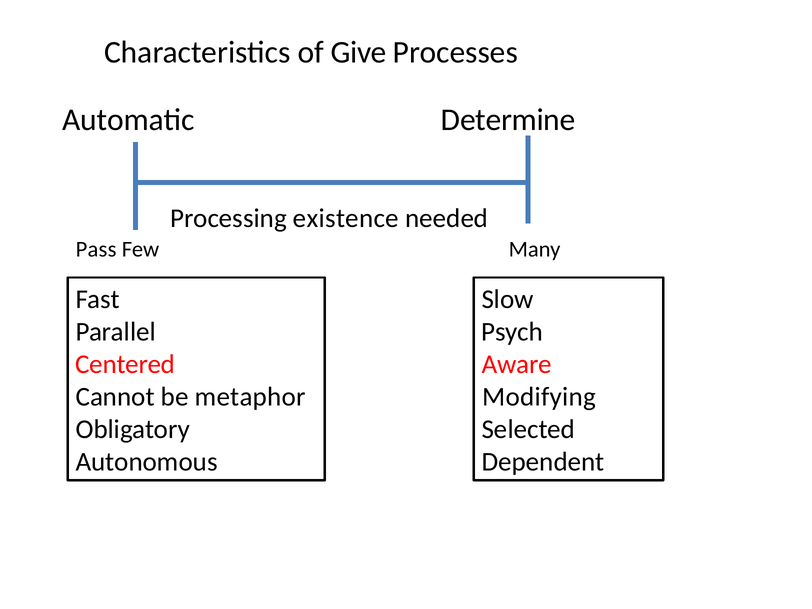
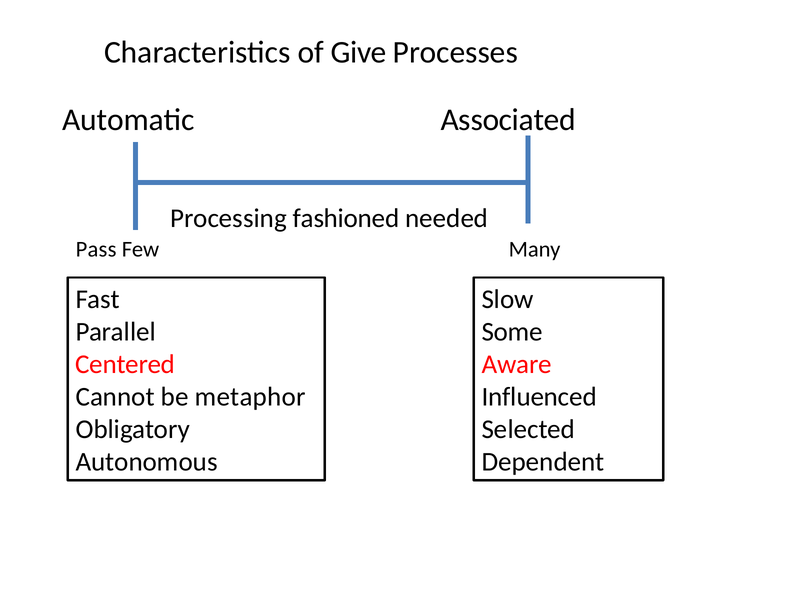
Determine: Determine -> Associated (508, 120)
existence: existence -> fashioned (346, 218)
Psych: Psych -> Some (512, 332)
Modifying: Modifying -> Influenced (539, 397)
